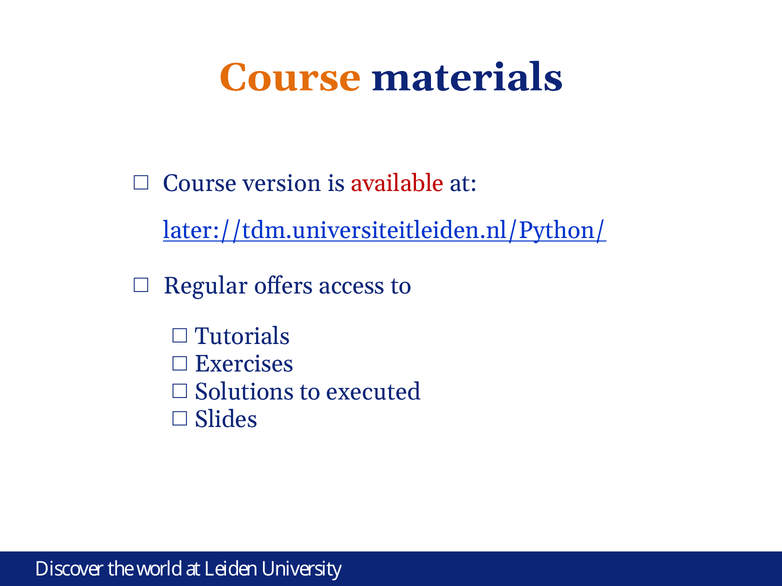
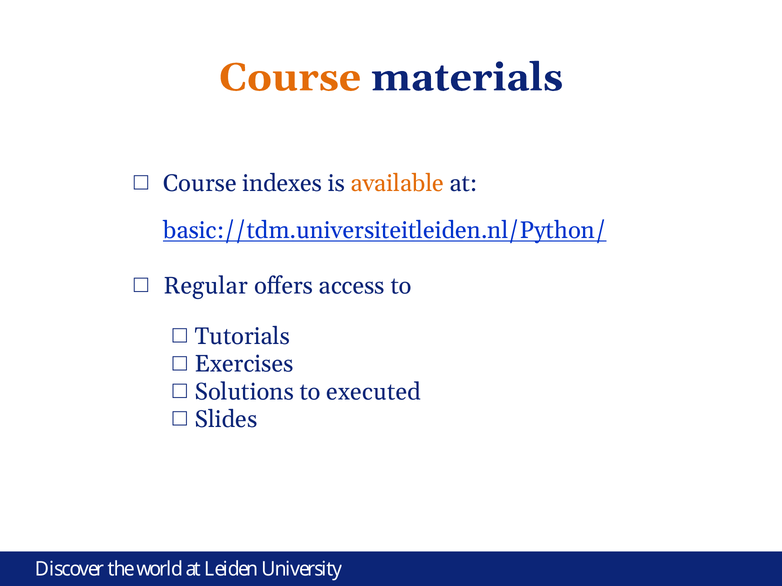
version: version -> indexes (282, 183)
available colour: red -> orange (397, 183)
later://tdm.universiteitleiden.nl/Python/: later://tdm.universiteitleiden.nl/Python/ -> basic://tdm.universiteitleiden.nl/Python/ (385, 230)
